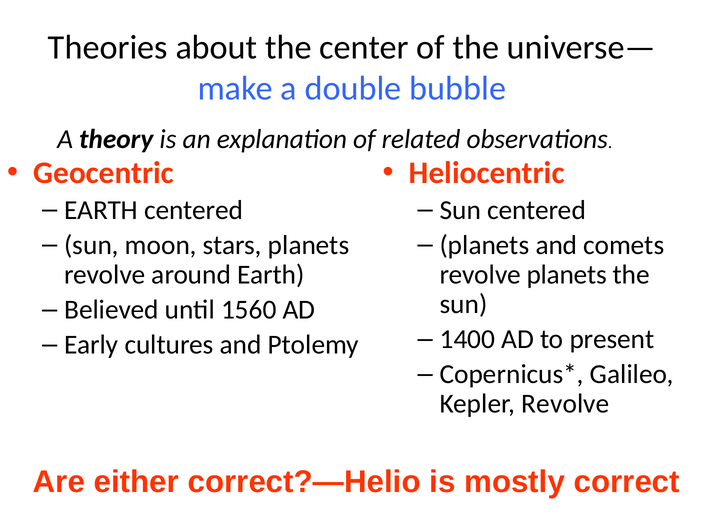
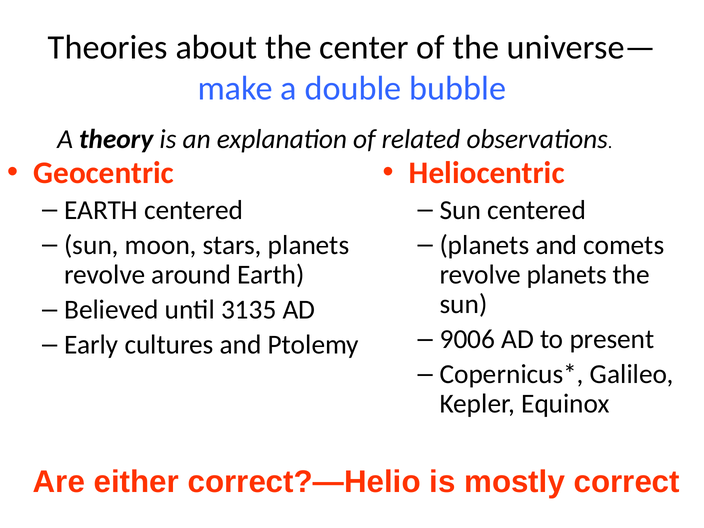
1560: 1560 -> 3135 (249, 310)
1400: 1400 -> 9006 (467, 339)
Kepler Revolve: Revolve -> Equinox (566, 404)
